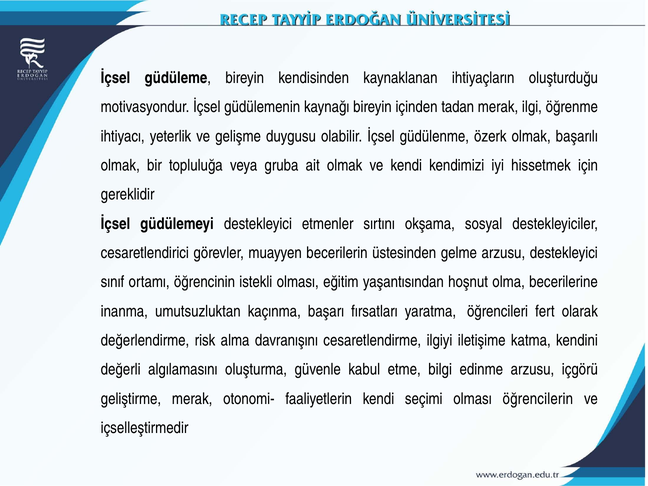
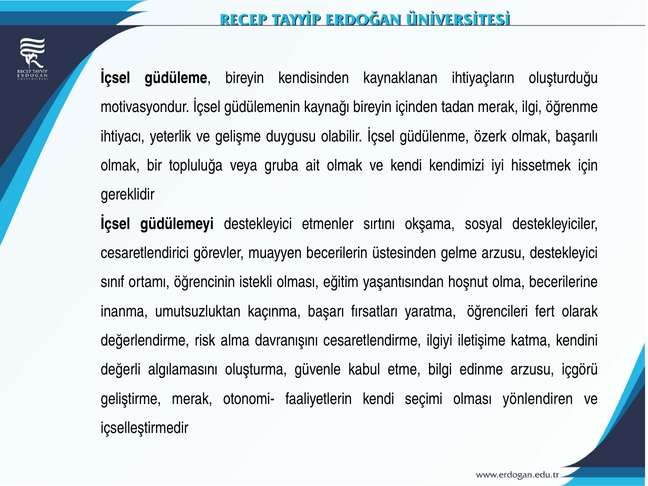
öğrencilerin: öğrencilerin -> yönlendiren (538, 399)
